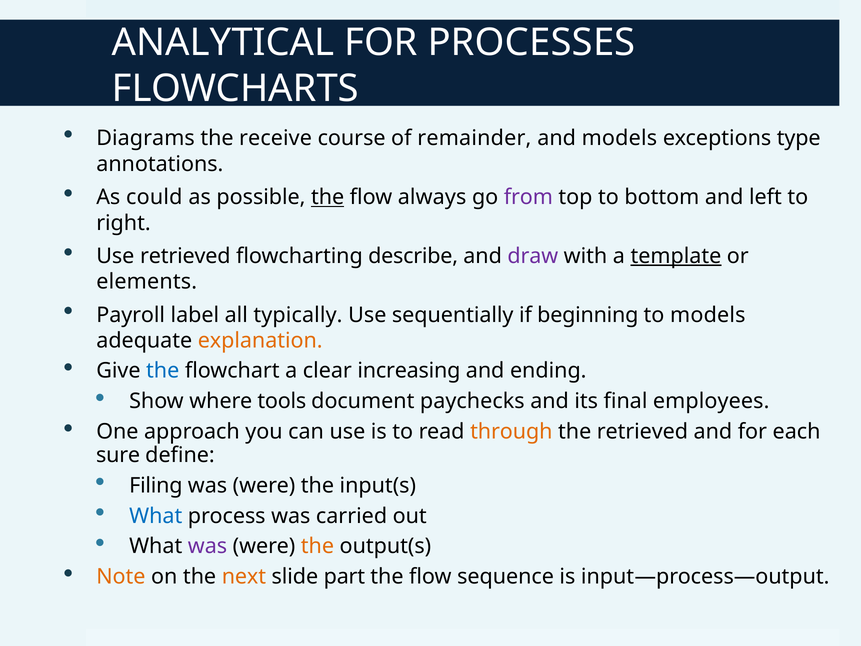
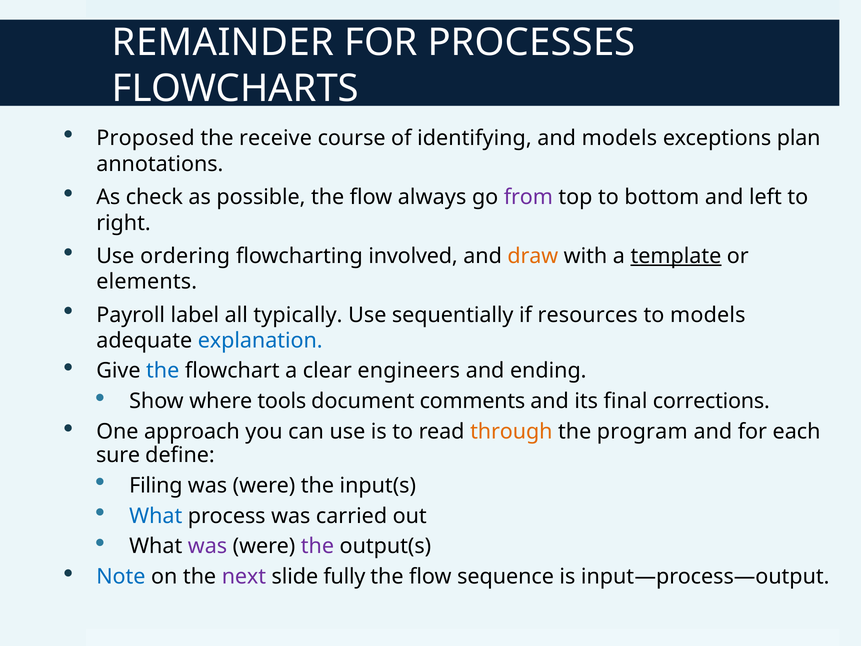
ANALYTICAL: ANALYTICAL -> REMAINDER (223, 42)
Diagrams: Diagrams -> Proposed (145, 138)
remainder: remainder -> identifying (474, 138)
type: type -> plan (799, 138)
could: could -> check (154, 197)
the underline: present -> none (328, 197)
Use retrieved: retrieved -> ordering (185, 256)
describe: describe -> involved (413, 256)
draw colour: purple -> orange (533, 256)
beginning: beginning -> resources (588, 315)
explanation colour: orange -> blue (260, 341)
increasing: increasing -> engineers (409, 371)
paychecks: paychecks -> comments (472, 401)
employees: employees -> corrections (711, 401)
the retrieved: retrieved -> program (642, 432)
the colour: orange -> purple (317, 546)
Note colour: orange -> blue (121, 577)
next colour: orange -> purple (244, 577)
part: part -> fully (344, 577)
